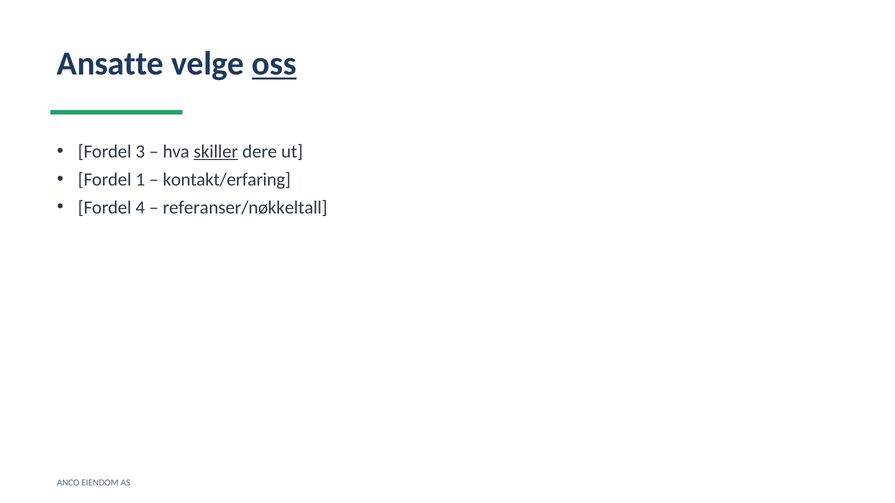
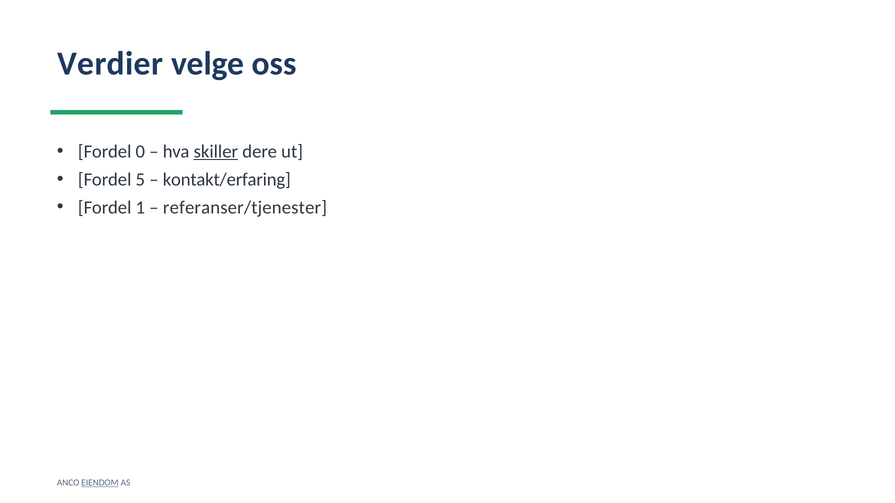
Ansatte: Ansatte -> Verdier (110, 64)
oss underline: present -> none (274, 64)
3: 3 -> 0 (140, 152)
1: 1 -> 5 (140, 180)
4: 4 -> 1 (140, 208)
referanser/nøkkeltall: referanser/nøkkeltall -> referanser/tjenester (245, 208)
EIENDOM underline: none -> present (100, 483)
